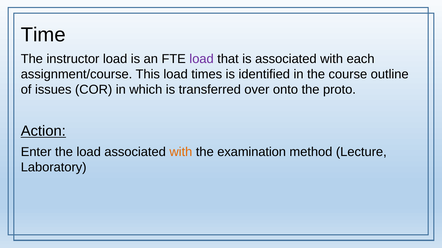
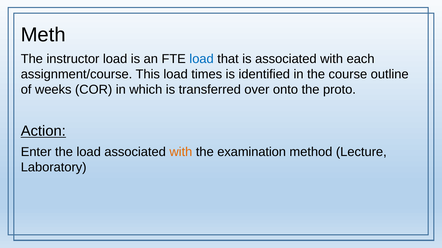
Time: Time -> Meth (43, 35)
load colour: purple -> blue (202, 59)
issues: issues -> weeks (53, 90)
